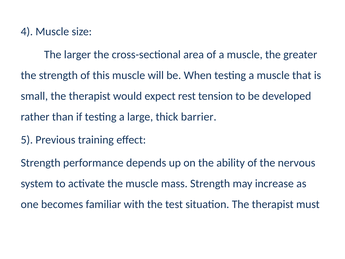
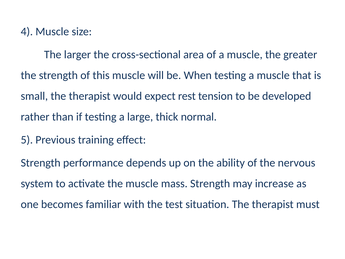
barrier: barrier -> normal (199, 117)
